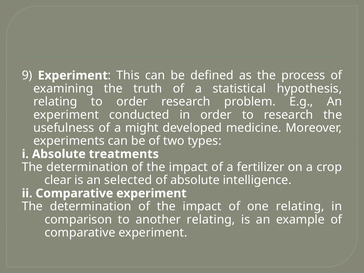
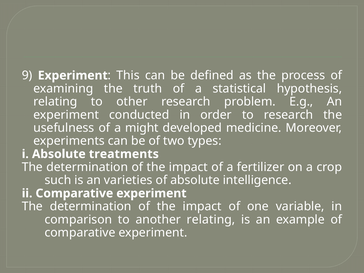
to order: order -> other (132, 102)
clear: clear -> such (58, 180)
selected: selected -> varieties (128, 180)
one relating: relating -> variable (300, 206)
